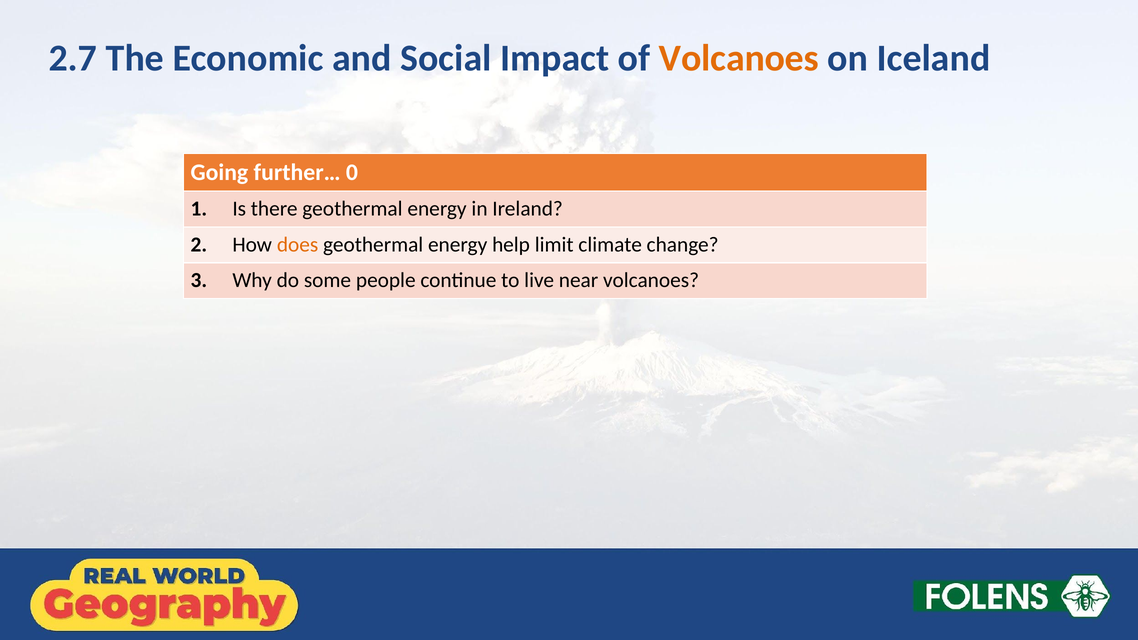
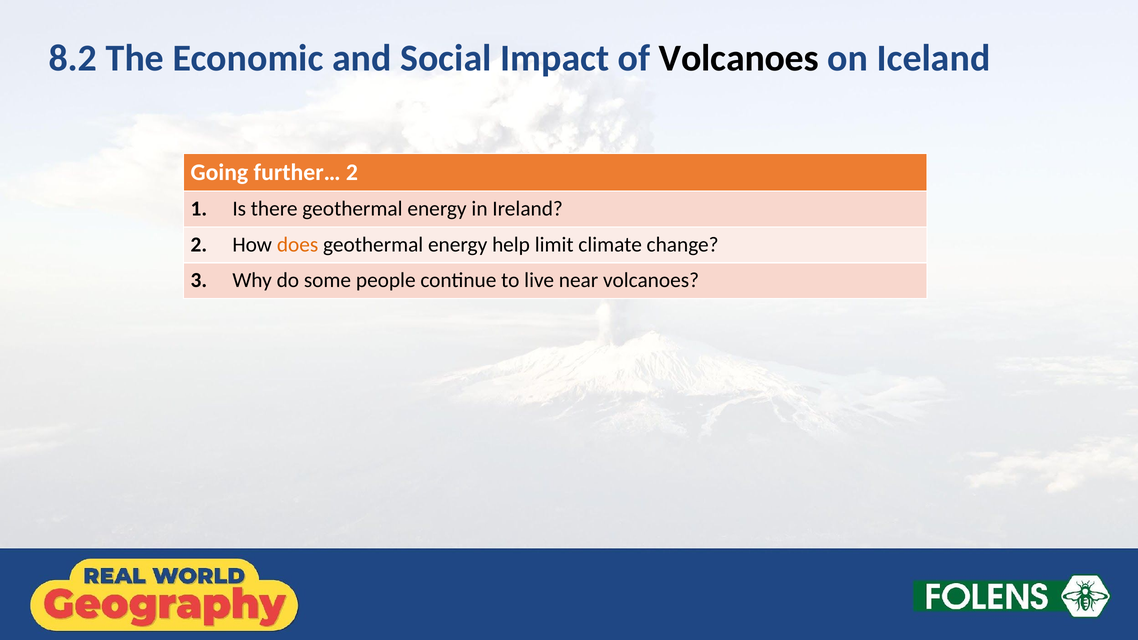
2.7: 2.7 -> 8.2 (73, 58)
Volcanoes colour: orange -> black (739, 58)
further… 0: 0 -> 2 (352, 173)
